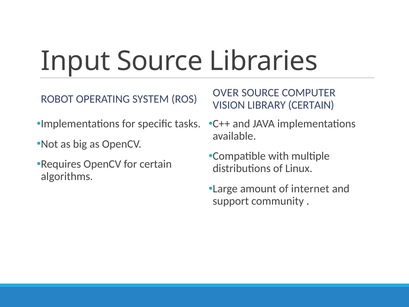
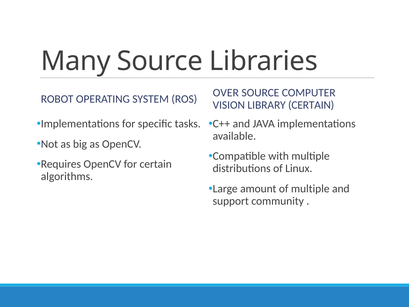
Input: Input -> Many (76, 61)
of internet: internet -> multiple (310, 189)
